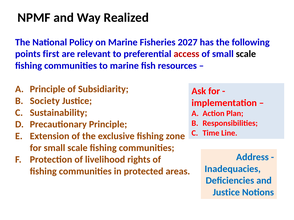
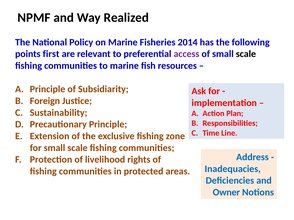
2027: 2027 -> 2014 (188, 42)
access colour: red -> purple (186, 54)
Society: Society -> Foreign (45, 101)
Justice: Justice -> Owner (226, 193)
